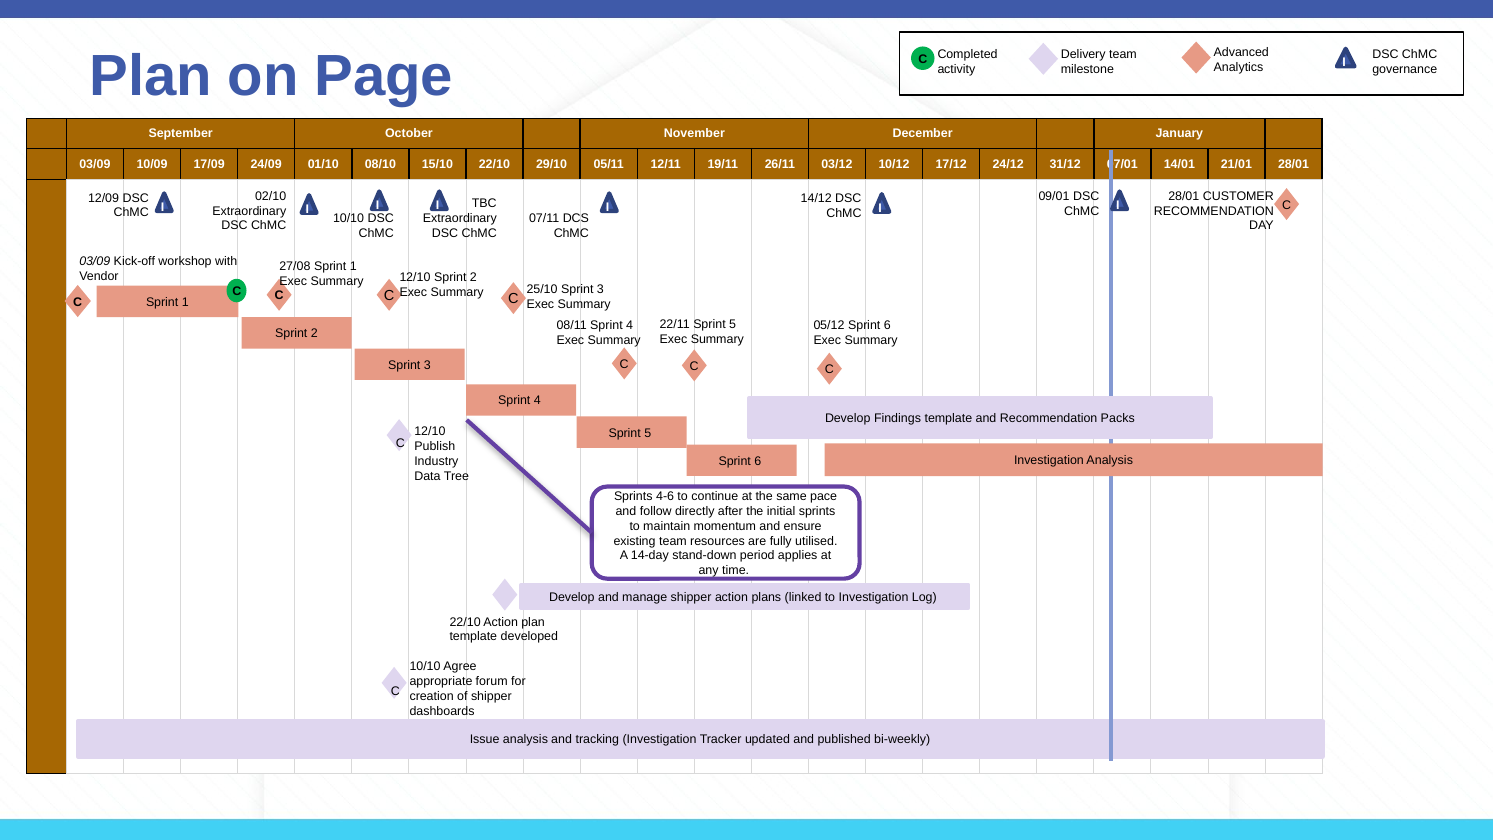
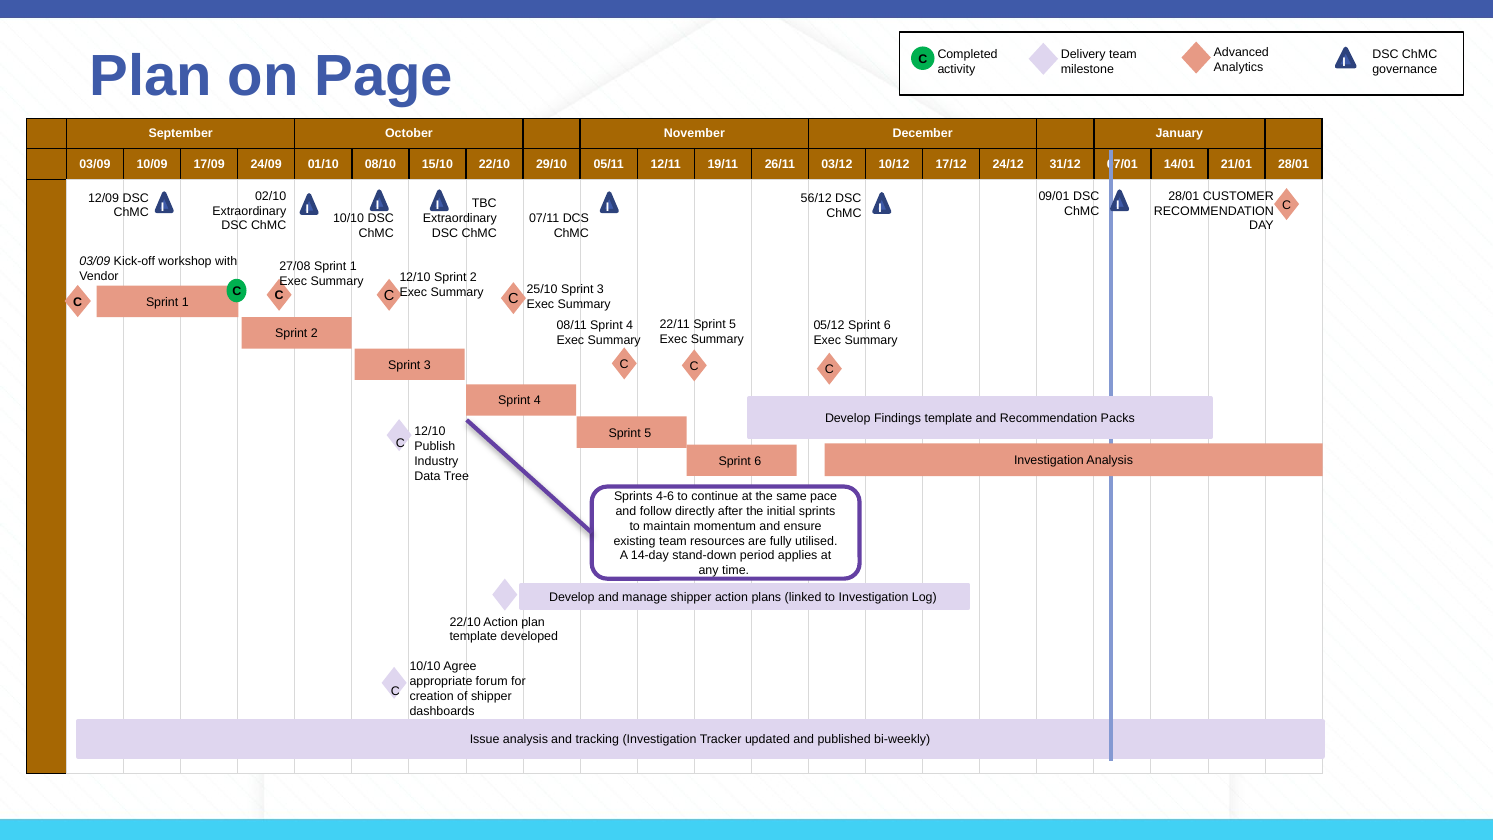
14/12: 14/12 -> 56/12 (816, 199)
